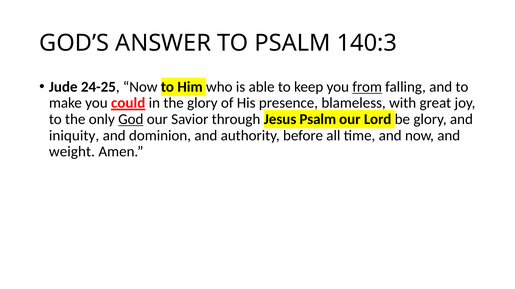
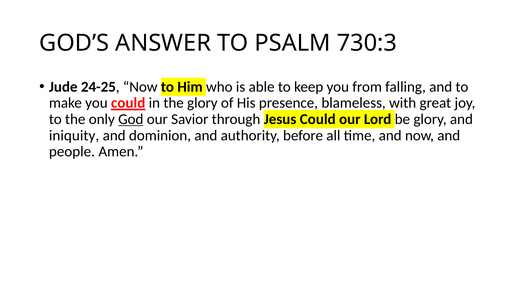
140:3: 140:3 -> 730:3 (367, 43)
from underline: present -> none (367, 87)
Jesus Psalm: Psalm -> Could (318, 120)
weight: weight -> people (72, 152)
